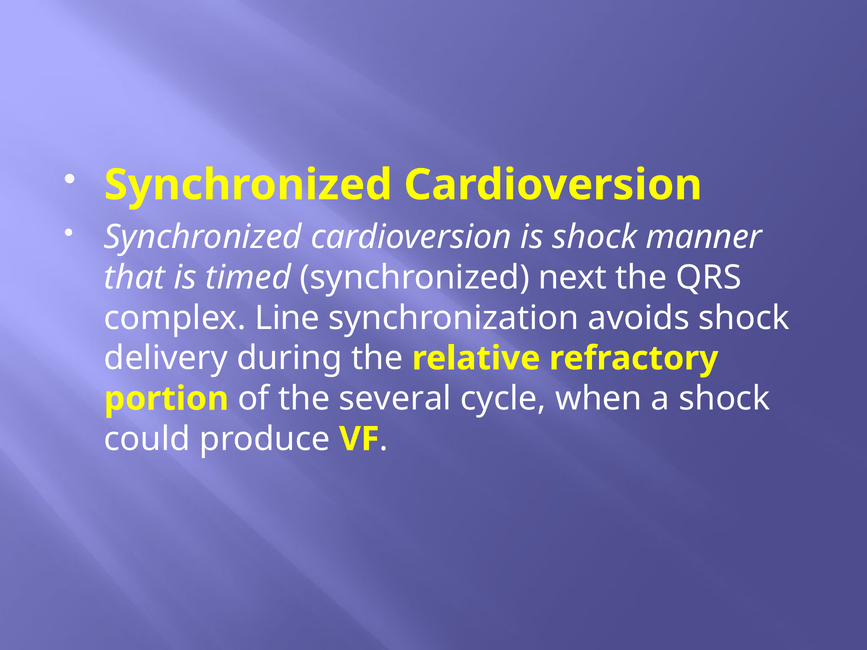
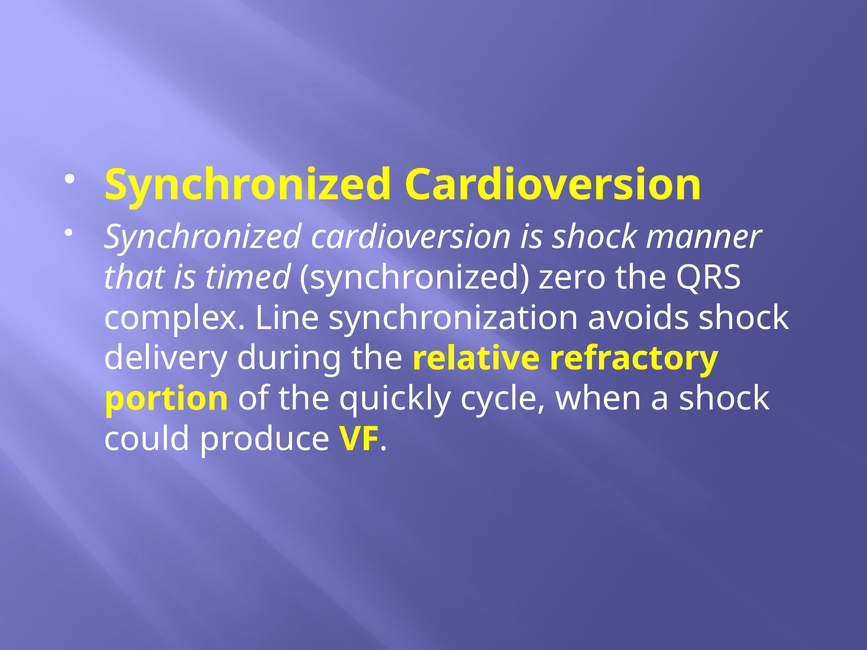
next: next -> zero (573, 278)
several: several -> quickly (395, 399)
